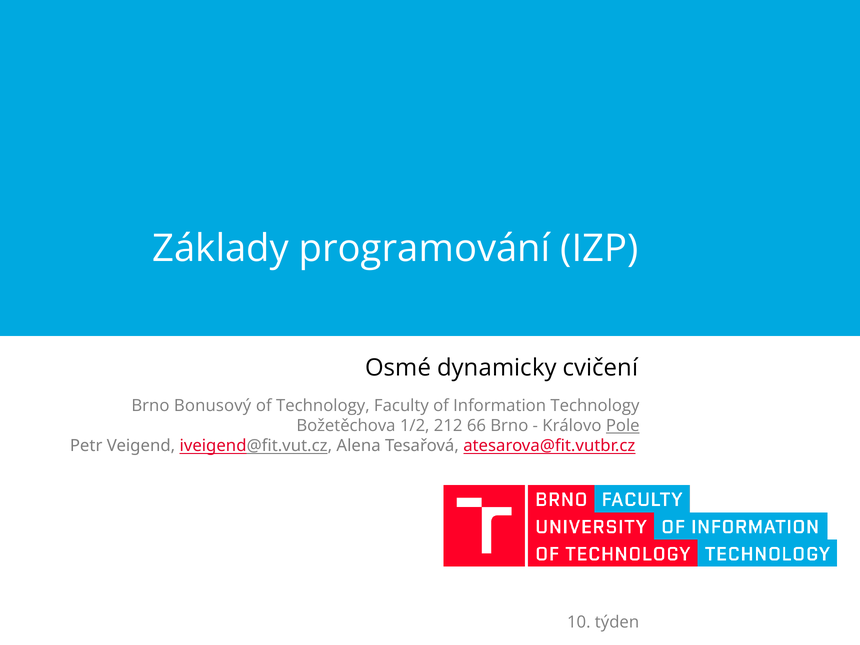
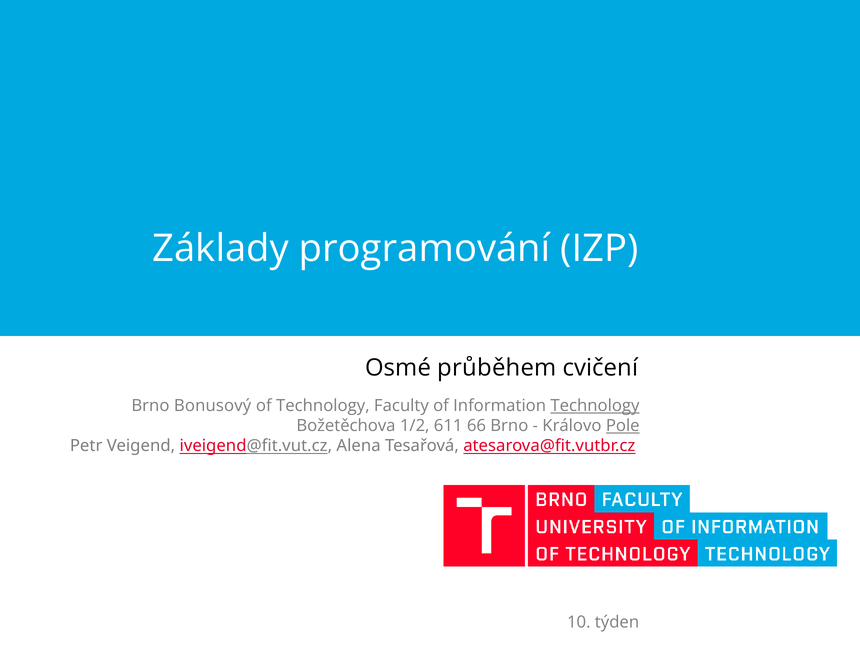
dynamicky: dynamicky -> průběhem (497, 368)
Technology underline: none -> present (595, 406)
212: 212 -> 611 (448, 426)
